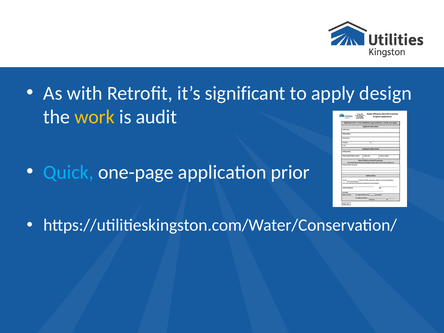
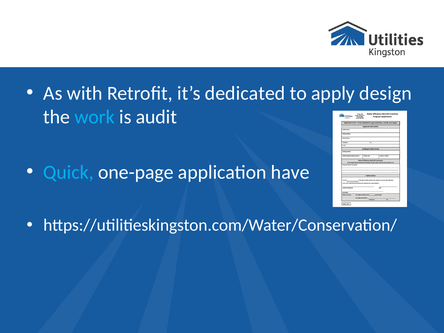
significant: significant -> dedicated (245, 93)
work colour: yellow -> light blue (95, 117)
prior: prior -> have (290, 172)
